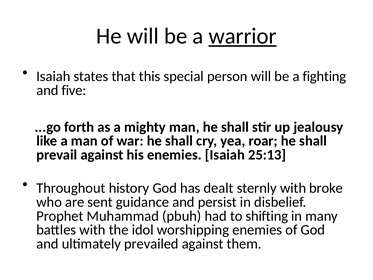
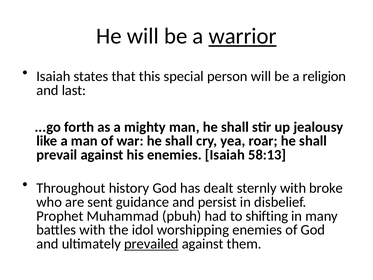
fighting: fighting -> religion (324, 76)
five: five -> last (74, 90)
25:13: 25:13 -> 58:13 (267, 155)
prevailed underline: none -> present (151, 244)
